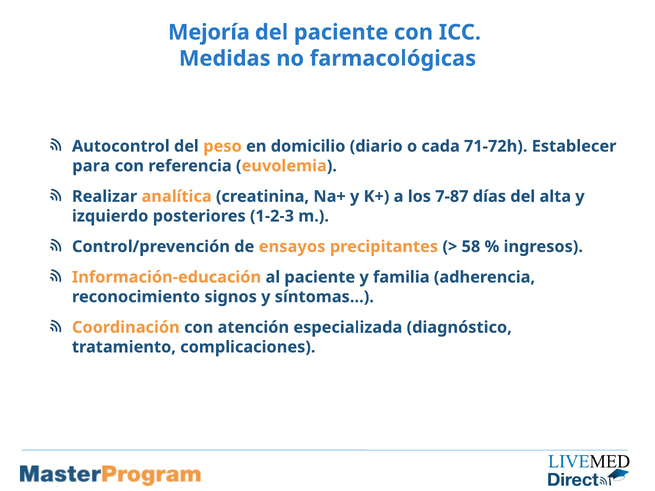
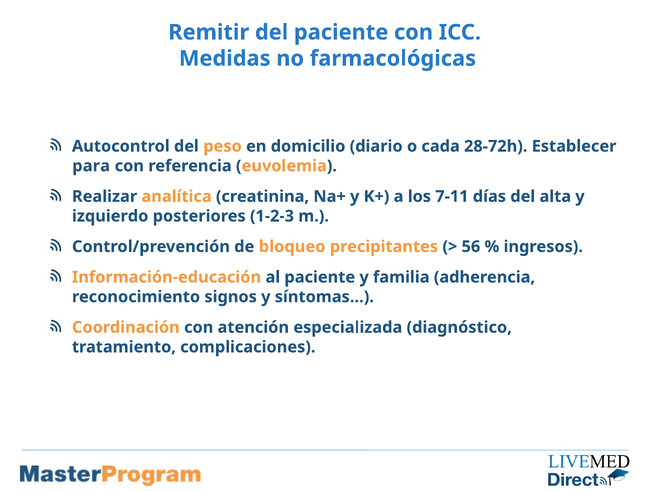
Mejoría: Mejoría -> Remitir (209, 32)
71-72h: 71-72h -> 28-72h (496, 146)
7-87: 7-87 -> 7-11 (452, 197)
ensayos: ensayos -> bloqueo (292, 247)
58: 58 -> 56 (471, 247)
